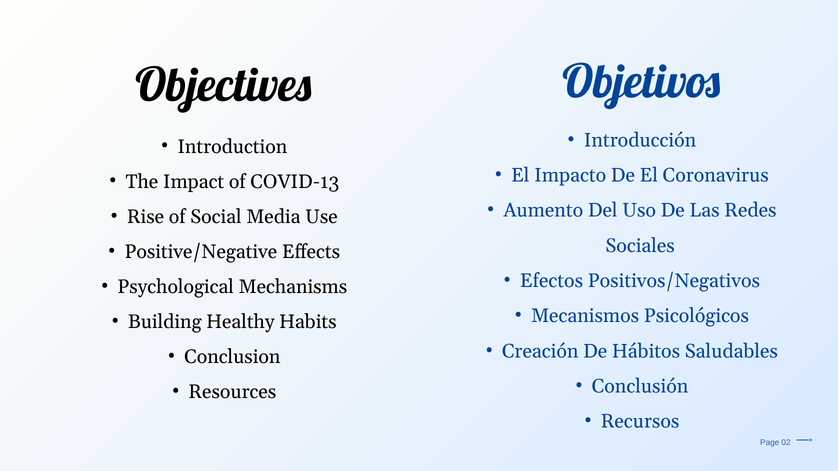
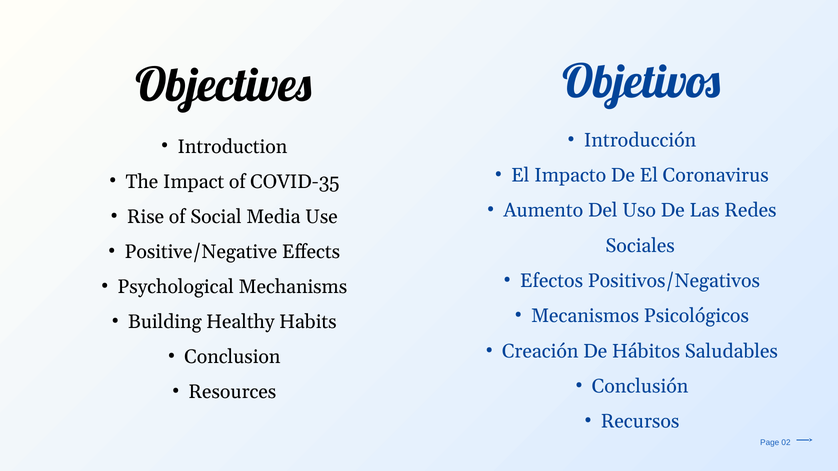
COVID-13: COVID-13 -> COVID-35 (295, 182)
